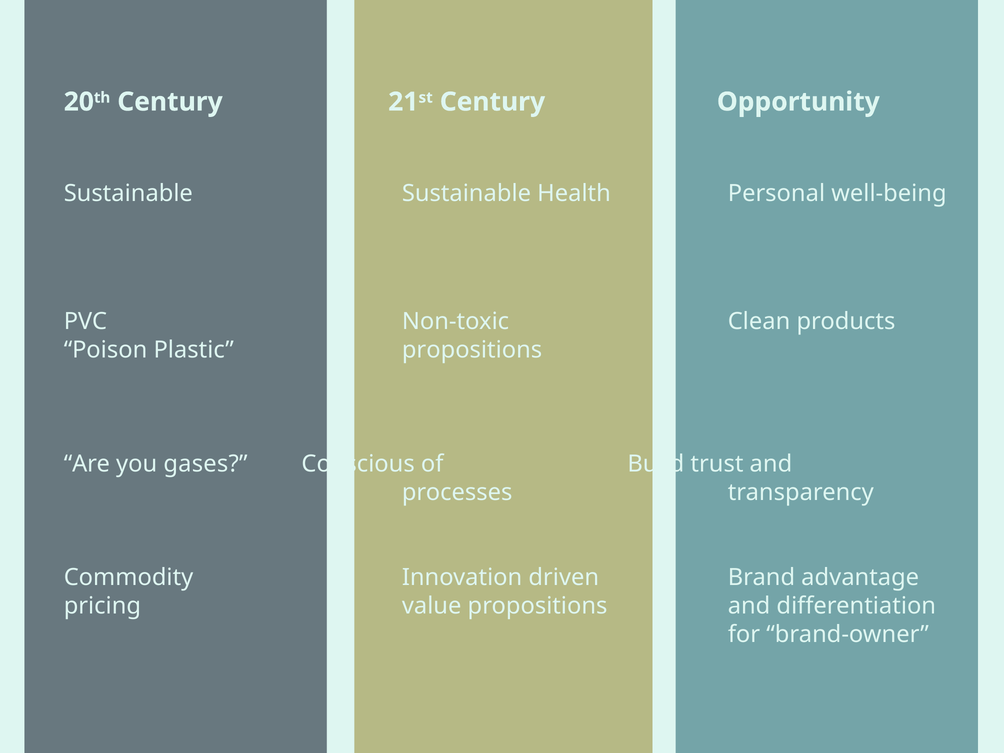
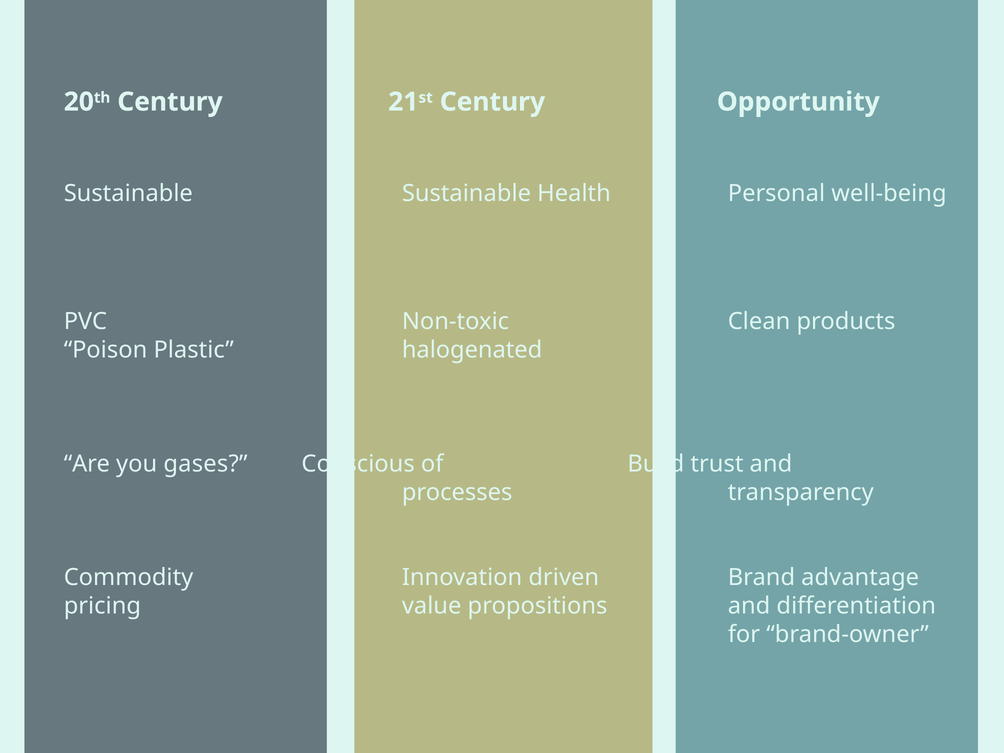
Plastic propositions: propositions -> halogenated (472, 350)
